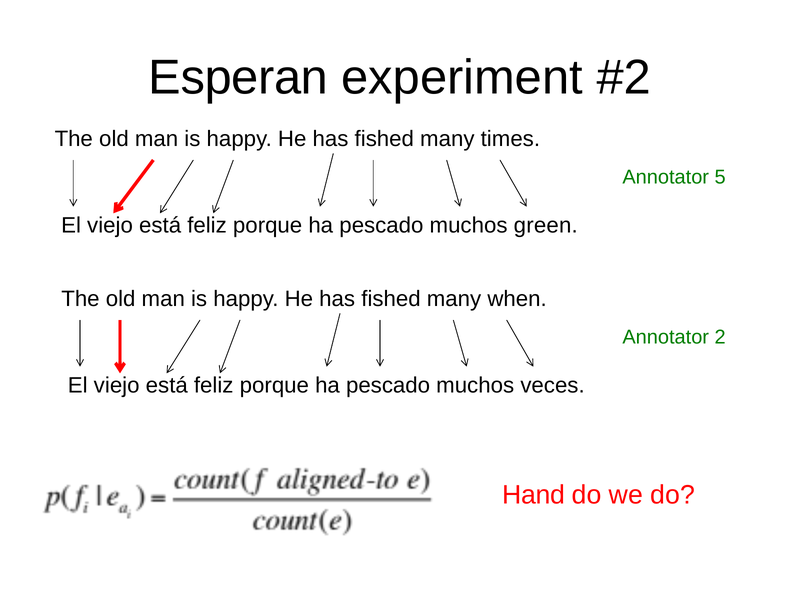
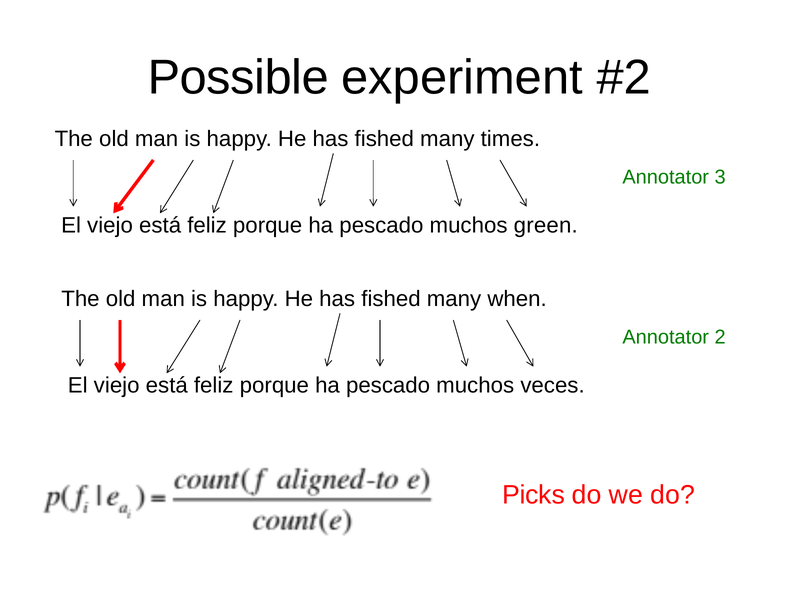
Esperan: Esperan -> Possible (238, 77)
5: 5 -> 3 (720, 177)
Hand: Hand -> Picks (534, 495)
